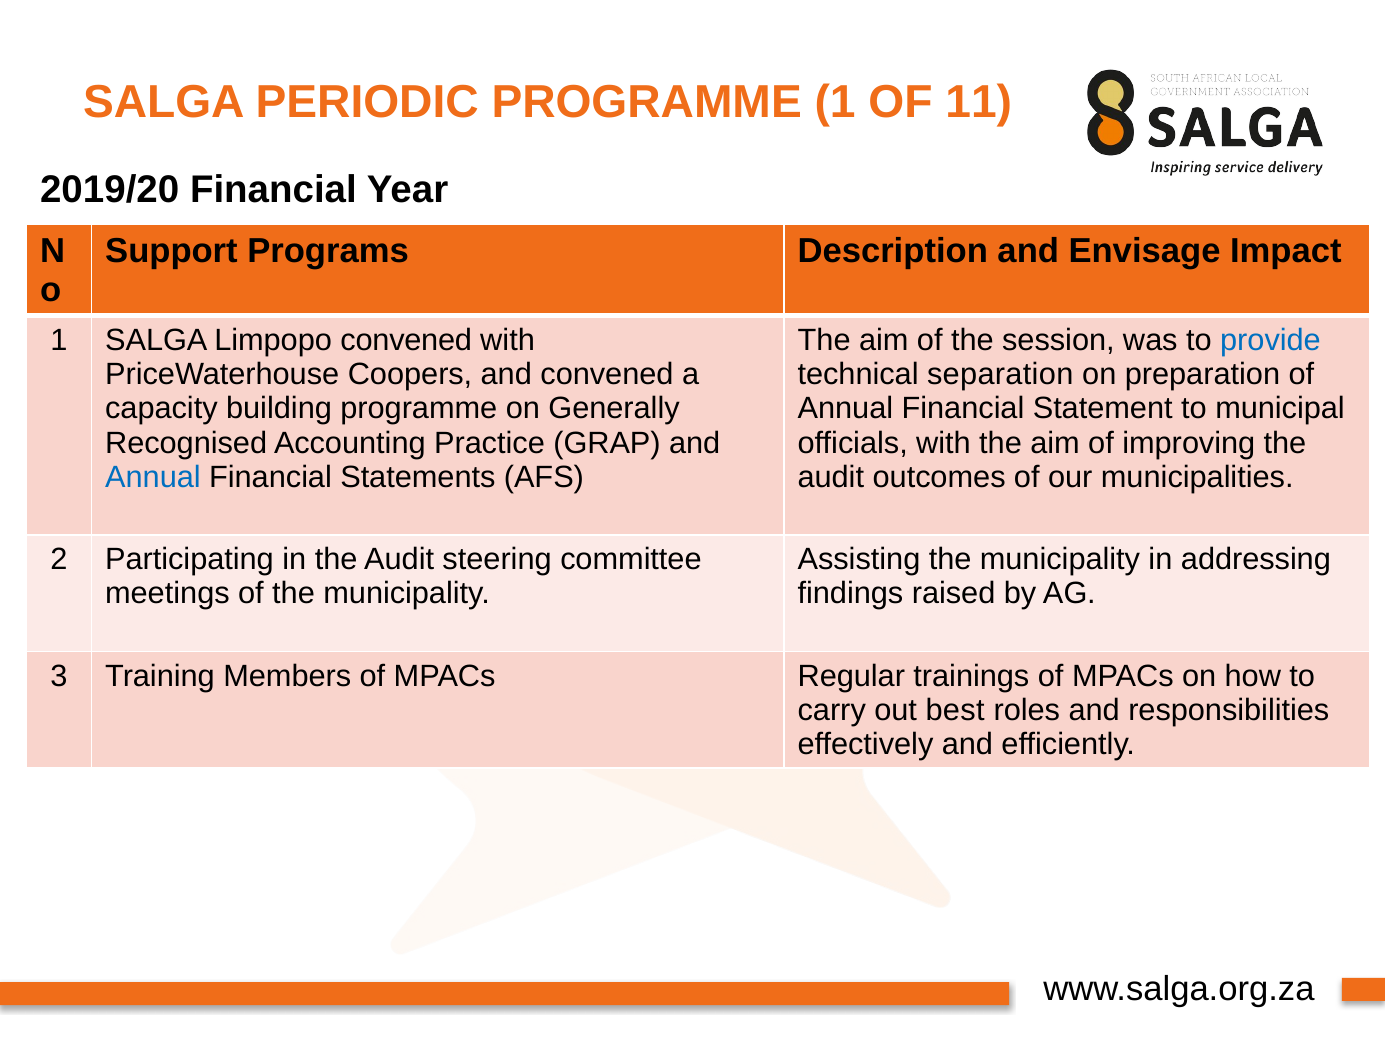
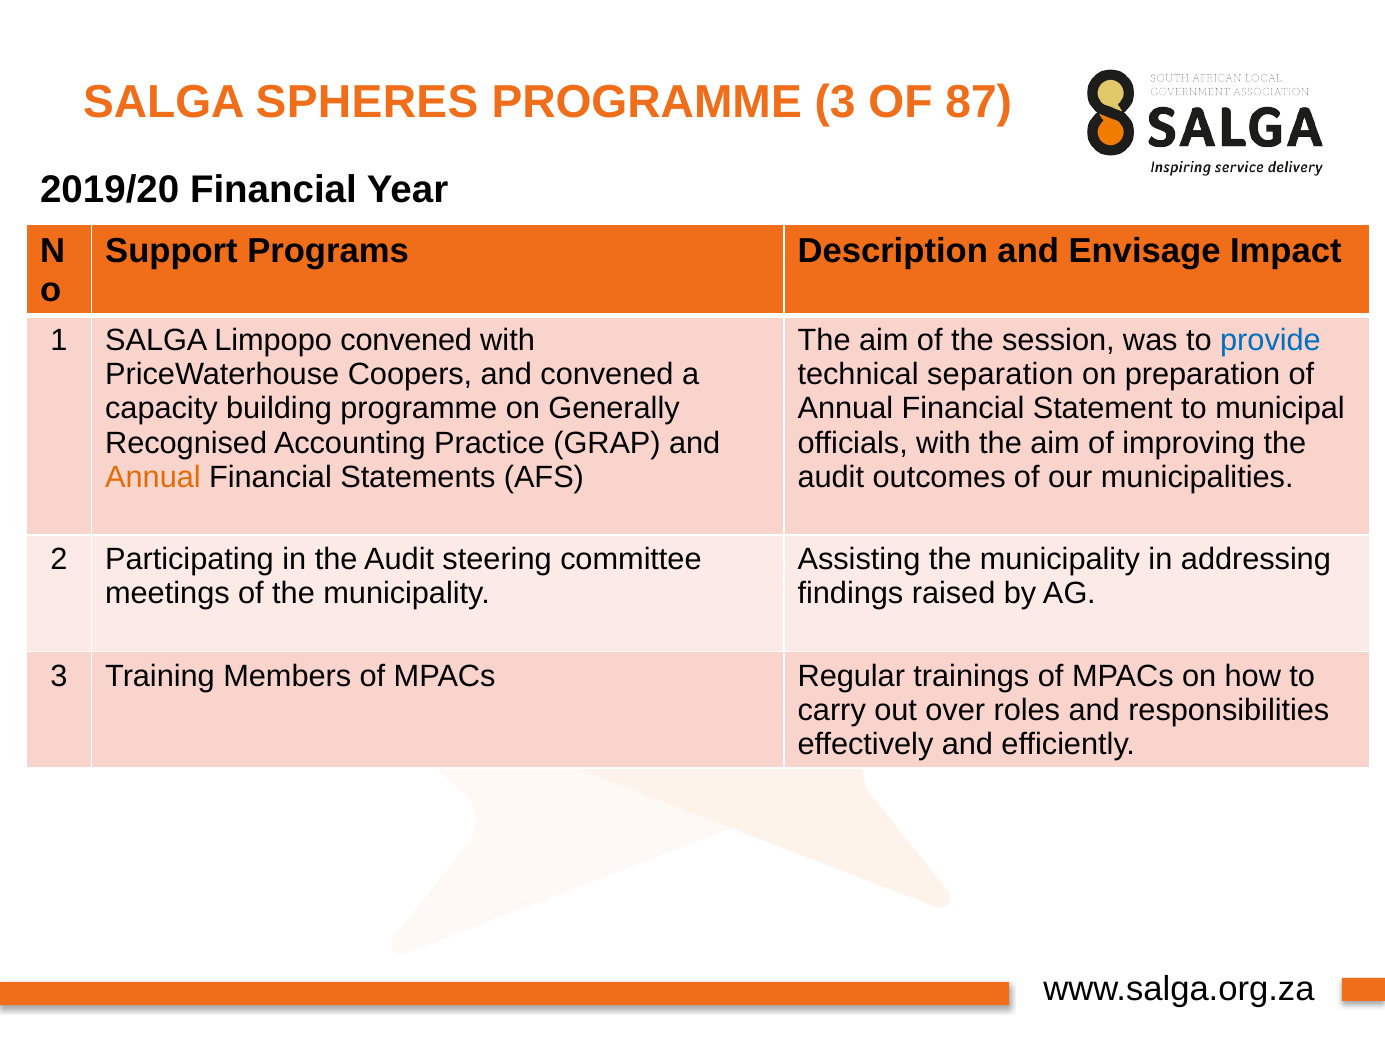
PERIODIC: PERIODIC -> SPHERES (367, 103)
PROGRAMME 1: 1 -> 3 (835, 103)
11: 11 -> 87 (979, 103)
Annual colour: blue -> orange (153, 477)
best: best -> over (955, 710)
